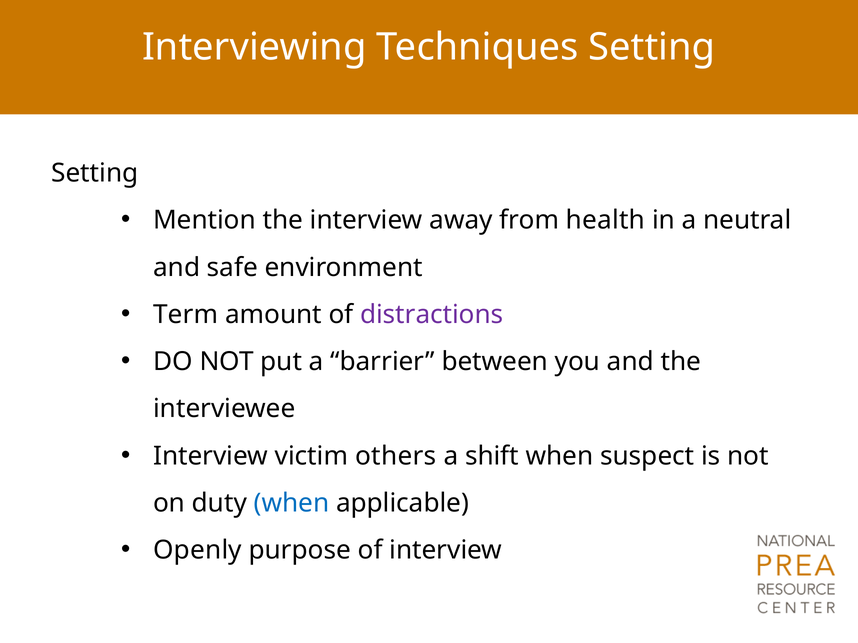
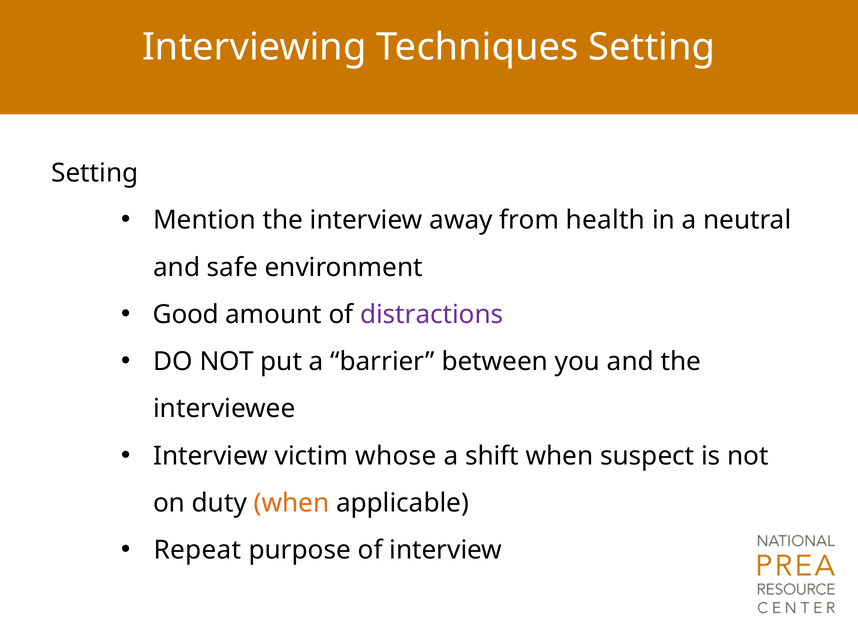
Term: Term -> Good (186, 315)
others: others -> whose (396, 456)
when colour: blue -> orange (292, 503)
Openly: Openly -> Repeat (198, 551)
